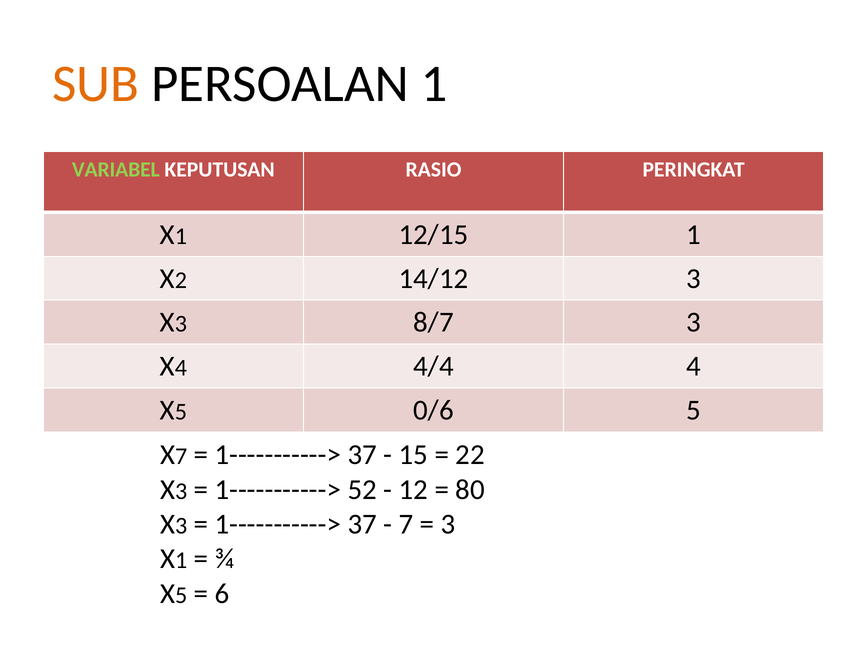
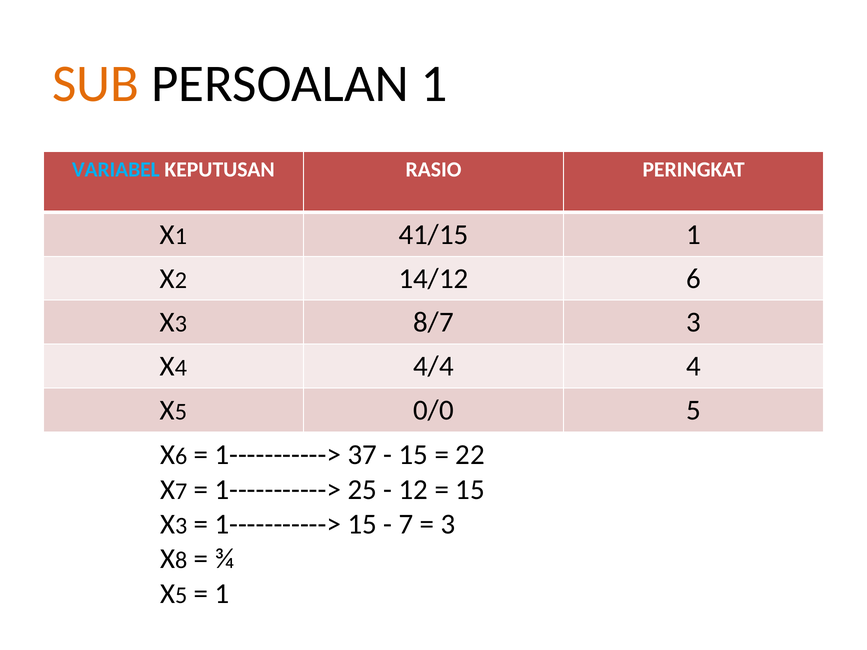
VARIABEL colour: light green -> light blue (116, 170)
12/15: 12/15 -> 41/15 (434, 235)
14/12 3: 3 -> 6 (694, 279)
0/6: 0/6 -> 0/0 (434, 411)
7: 7 -> 6 (181, 457)
3: 3 -> 7 (181, 491)
52: 52 -> 25 (362, 490)
80: 80 -> 15 (470, 490)
37: 37 -> 15 (362, 524)
1: 1 -> 8 (181, 561)
6: 6 -> 1 (222, 594)
